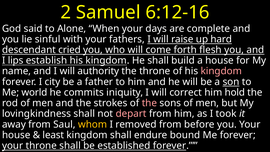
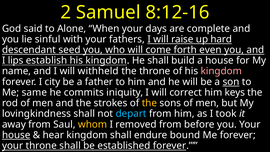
6:12-16: 6:12-16 -> 8:12-16 (177, 12)
cried: cried -> seed (69, 50)
flesh: flesh -> even (210, 50)
authority: authority -> withheld (98, 71)
world: world -> same (34, 92)
hold: hold -> keys (235, 92)
the colour: pink -> yellow (149, 103)
depart colour: pink -> light blue (131, 114)
house underline: none -> present (16, 135)
least: least -> hear (53, 135)
